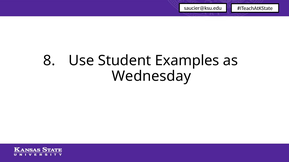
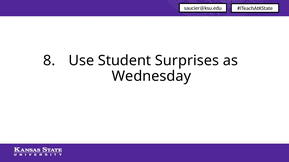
Examples: Examples -> Surprises (187, 61)
